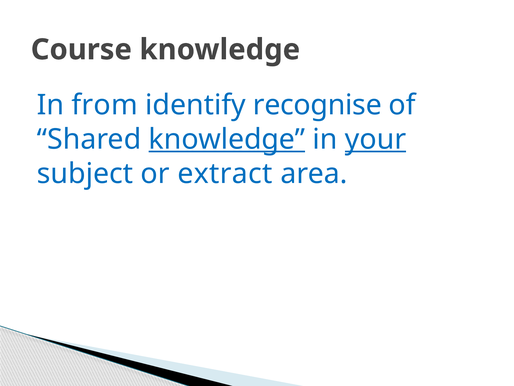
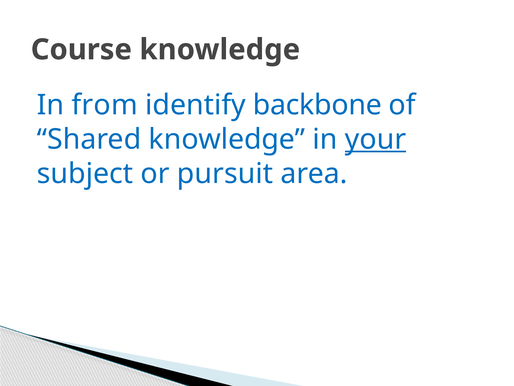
recognise: recognise -> backbone (317, 105)
knowledge underline: present -> none (227, 139)
extract: extract -> pursuit (225, 173)
